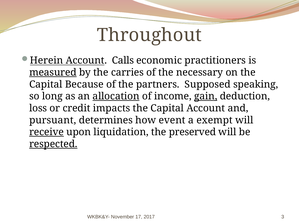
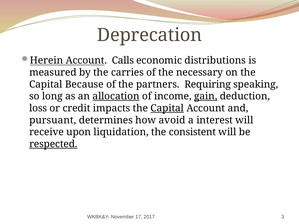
Throughout: Throughout -> Deprecation (150, 35)
practitioners: practitioners -> distributions (215, 61)
measured underline: present -> none (53, 72)
Supposed: Supposed -> Requiring (208, 84)
Capital underline: none -> present (167, 108)
event: event -> avoid (172, 120)
exempt: exempt -> interest (215, 120)
receive underline: present -> none (46, 132)
preserved: preserved -> consistent (192, 132)
